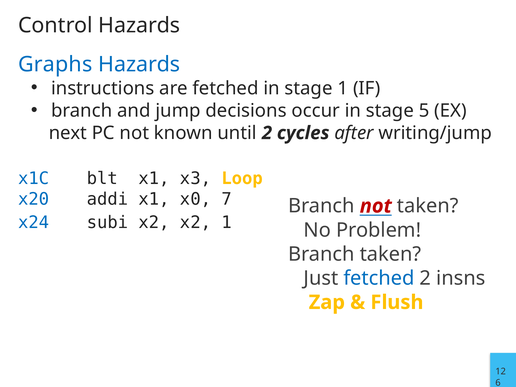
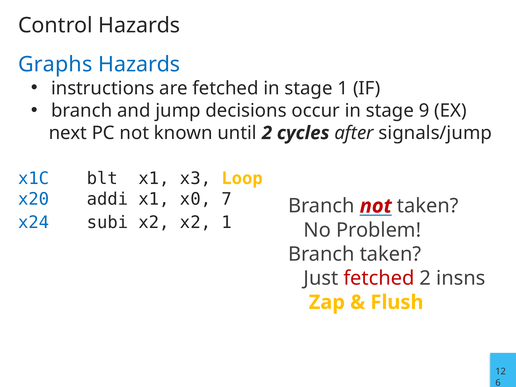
5: 5 -> 9 (424, 111)
writing/jump: writing/jump -> signals/jump (435, 133)
fetched colour: blue -> red (379, 278)
